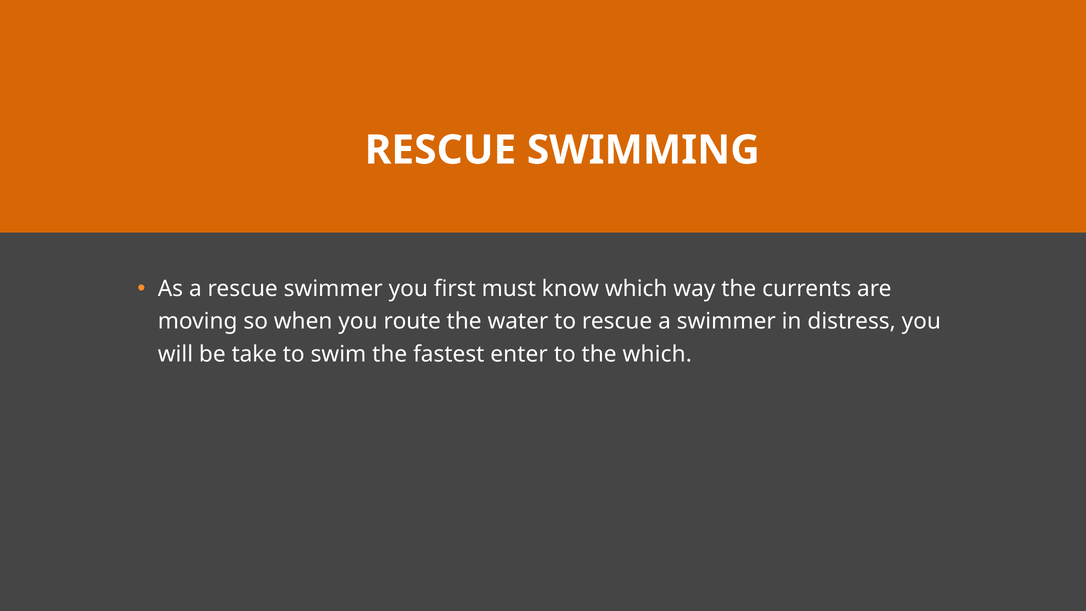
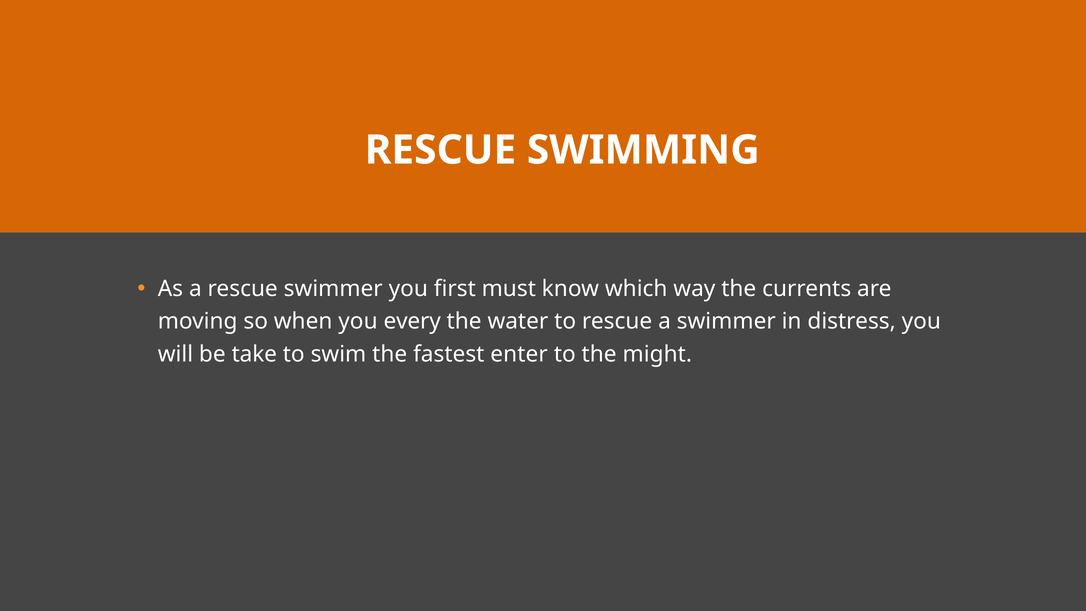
route: route -> every (412, 321)
the which: which -> might (657, 354)
